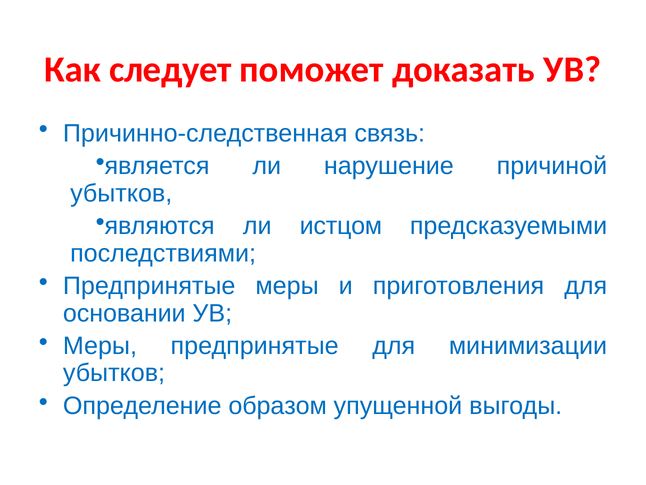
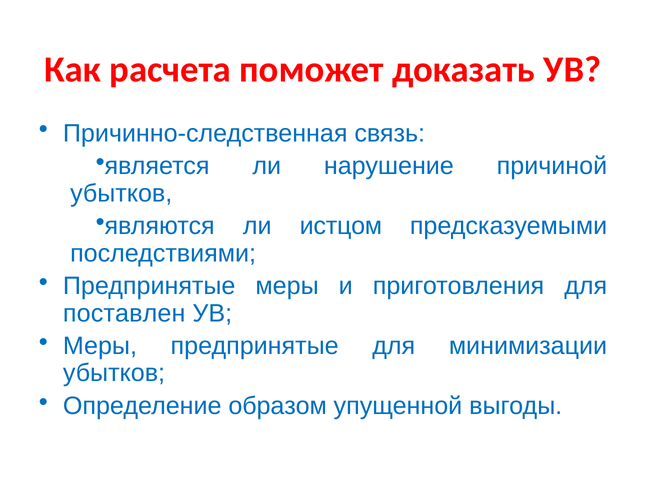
следует: следует -> расчета (170, 69)
основании: основании -> поставлен (124, 313)
